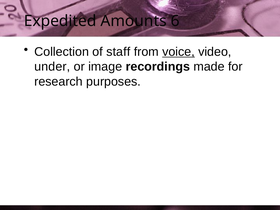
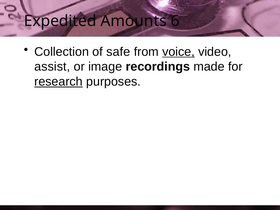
staff: staff -> safe (118, 52)
under: under -> assist (52, 67)
research underline: none -> present (59, 82)
